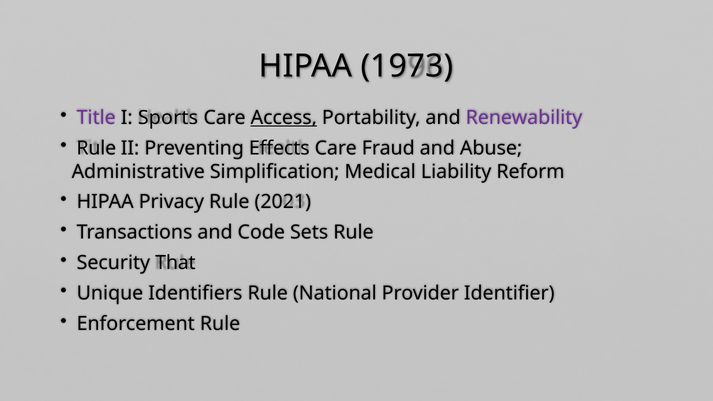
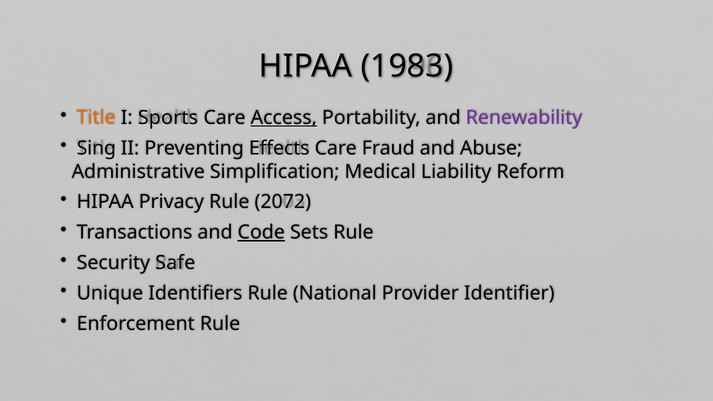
1973: 1973 -> 1983 (407, 66)
Title colour: purple -> orange (96, 118)
Rule: Rule -> Sing (96, 148)
2021: 2021 -> 2072 (283, 202)
Code underline: none -> present (261, 232)
That: That -> Safe (175, 263)
